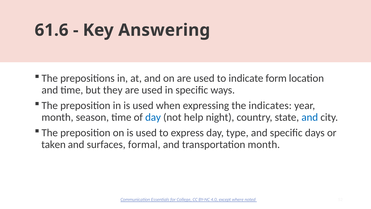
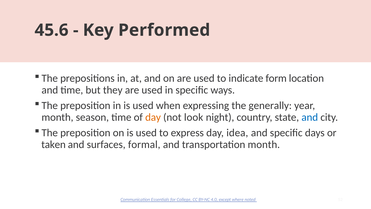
61.6: 61.6 -> 45.6 (52, 30)
Answering: Answering -> Performed (164, 30)
indicates: indicates -> generally (270, 105)
day colour: blue -> orange (153, 117)
help: help -> look (194, 117)
type: type -> idea (237, 133)
